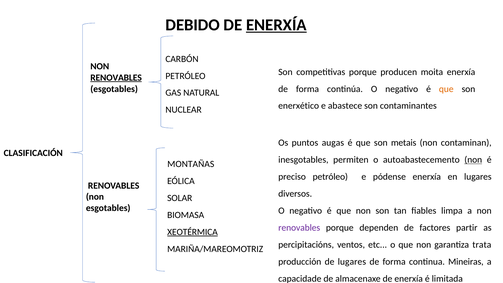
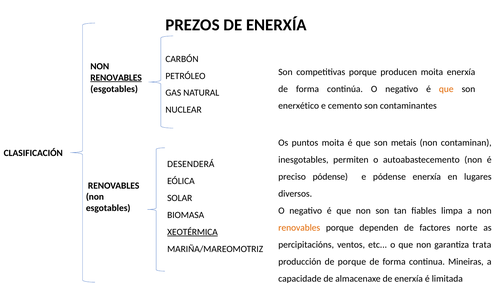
DEBIDO: DEBIDO -> PREZOS (193, 25)
ENERXÍA underline: present -> none (276, 25)
abastece: abastece -> cemento (345, 106)
puntos augas: augas -> moita (333, 143)
non underline: present -> none (473, 160)
MONTAÑAS: MONTAÑAS -> DESENDERÁ (191, 164)
preciso petróleo: petróleo -> pódense (330, 177)
renovables colour: purple -> orange (299, 228)
partir: partir -> norte (467, 228)
de lugares: lugares -> porque (352, 262)
